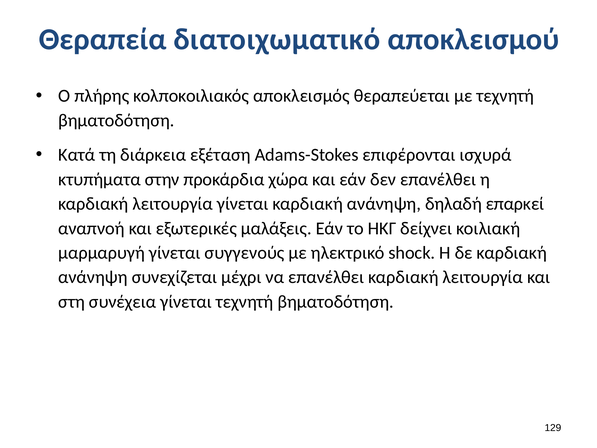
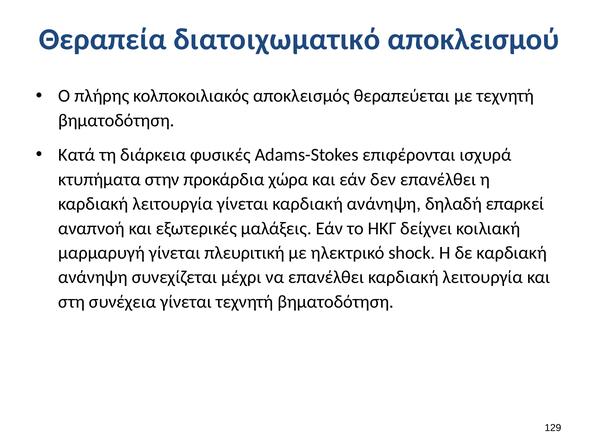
εξέταση: εξέταση -> φυσικές (220, 155)
συγγενούς: συγγενούς -> πλευριτική (245, 253)
